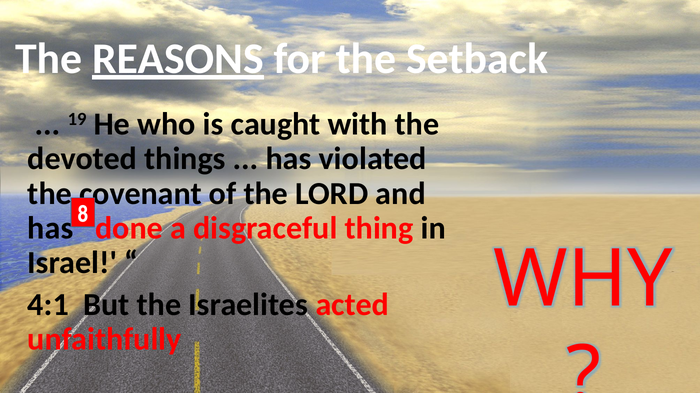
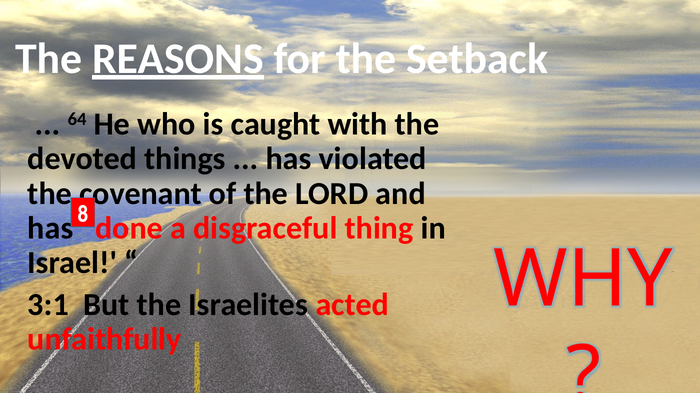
19: 19 -> 64 (77, 119)
4:1: 4:1 -> 3:1 (48, 305)
